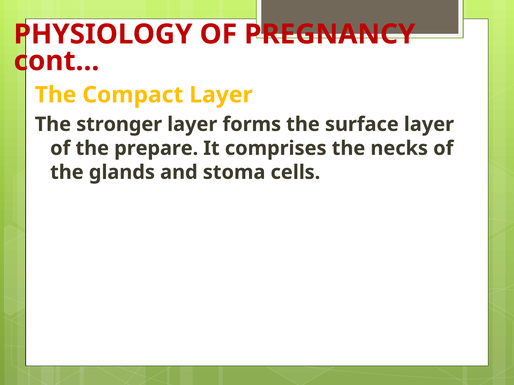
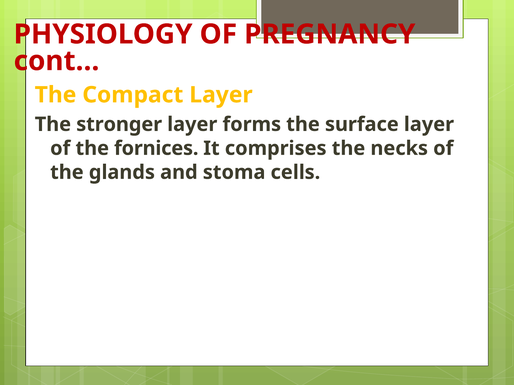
prepare: prepare -> fornices (156, 148)
